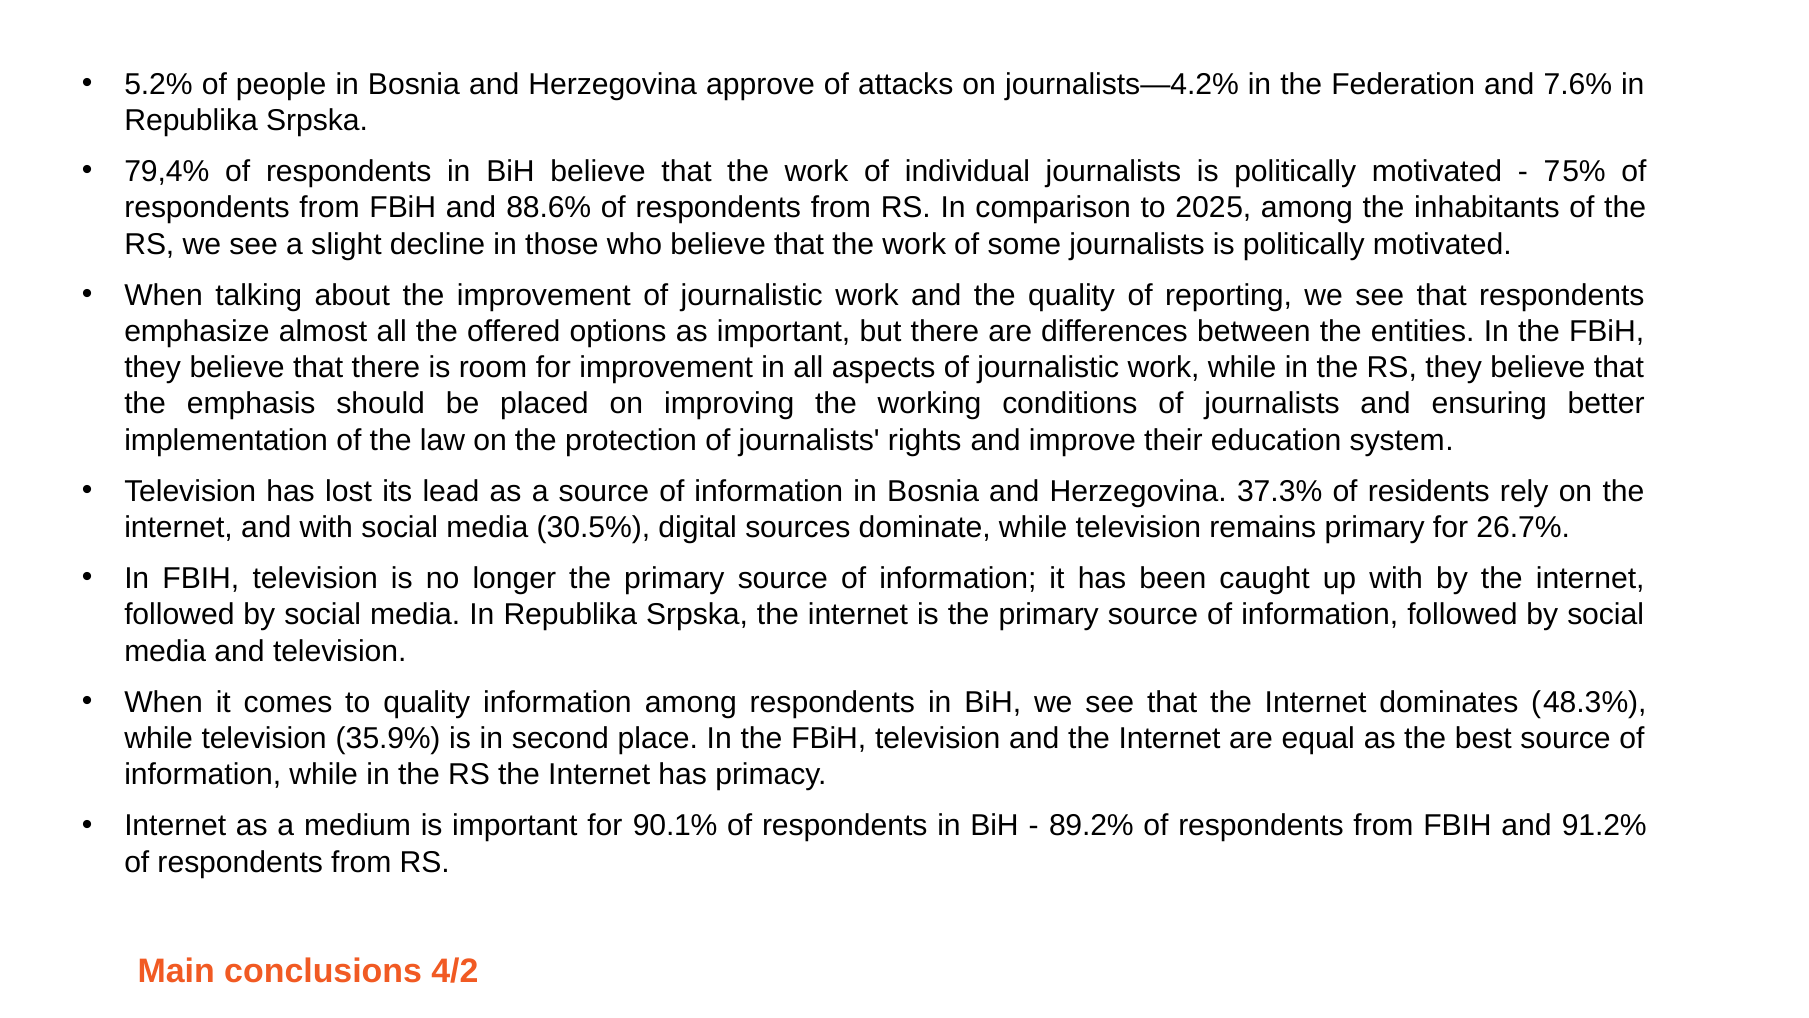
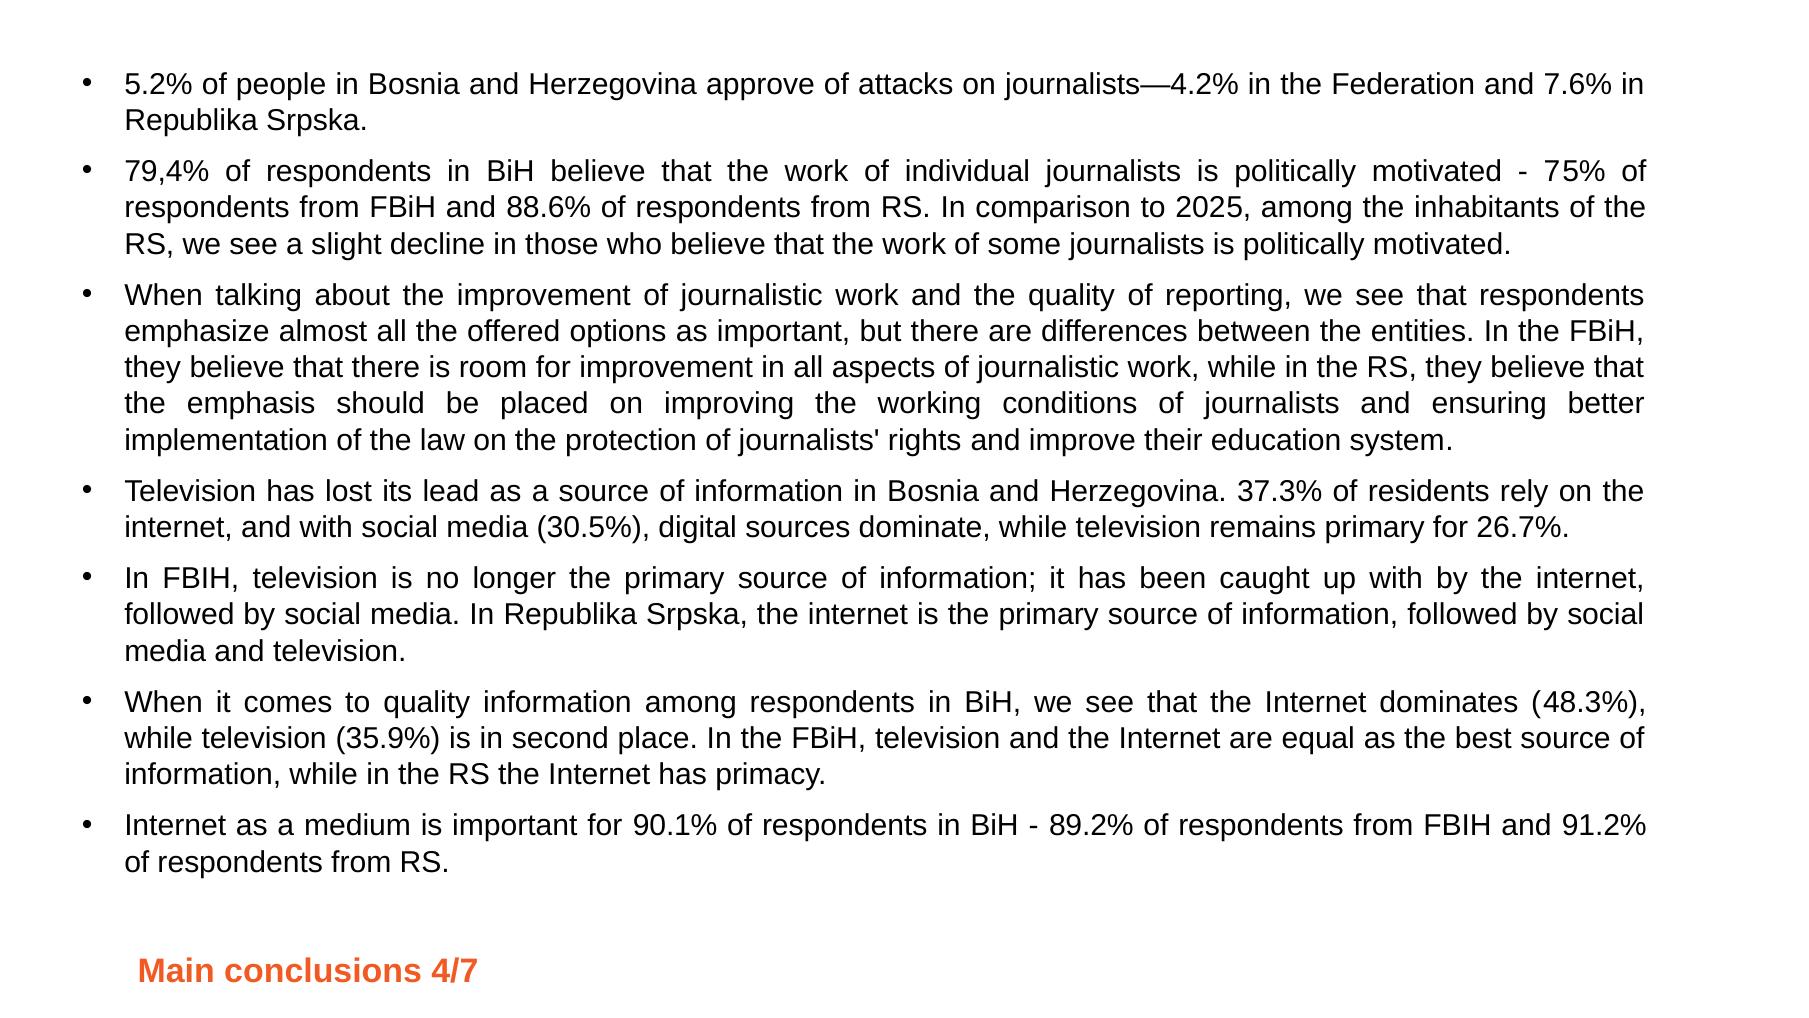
4/2: 4/2 -> 4/7 (455, 971)
